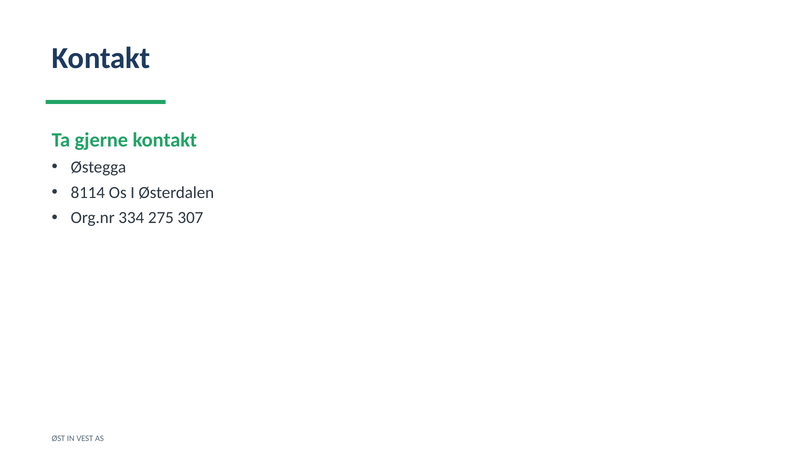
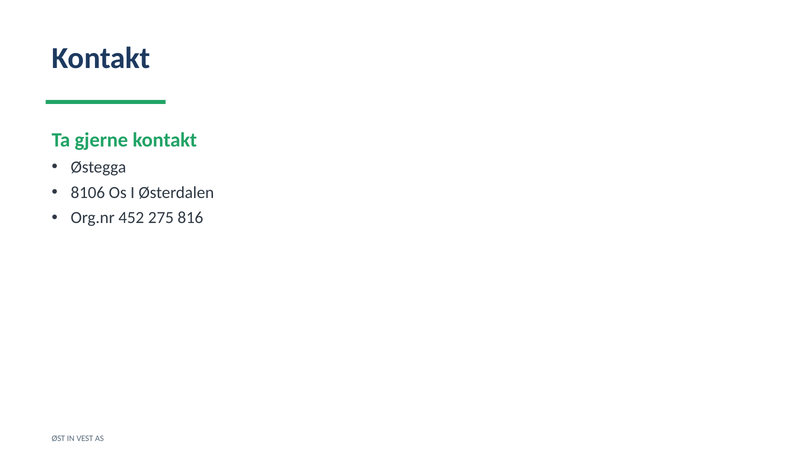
8114: 8114 -> 8106 (88, 192)
334: 334 -> 452 (131, 218)
307: 307 -> 816 (190, 218)
